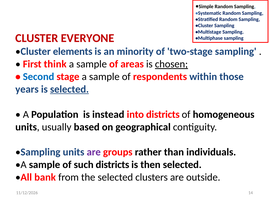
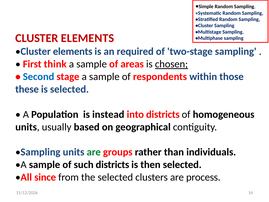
EVERYONE: EVERYONE -> ELEMENTS (88, 38)
minority: minority -> required (135, 51)
years: years -> these (27, 89)
selected underline: present -> none (69, 89)
are colour: purple -> green (94, 152)
bank: bank -> since (45, 177)
outside: outside -> process (203, 177)
